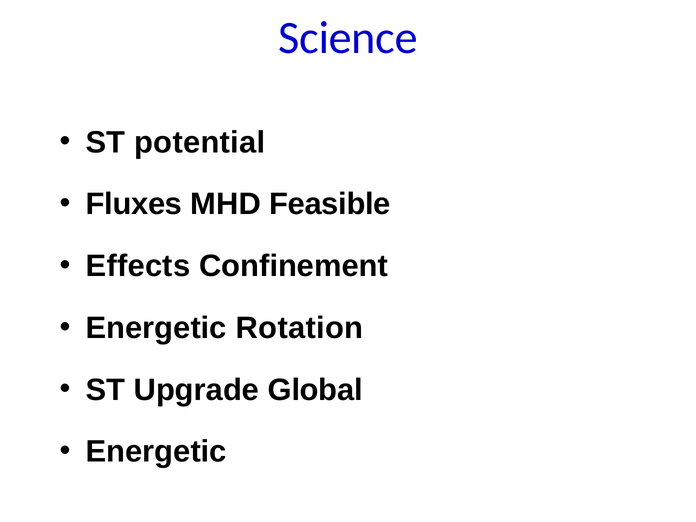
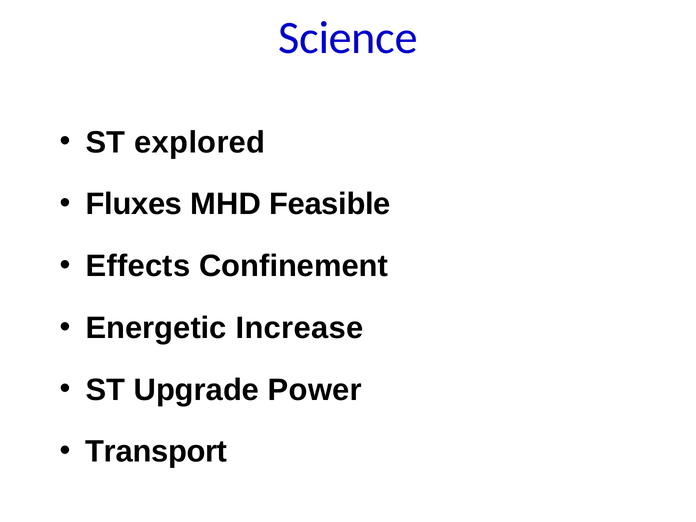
potential: potential -> explored (200, 142)
Rotation: Rotation -> Increase (299, 328)
Global: Global -> Power (315, 390)
Energetic: Energetic -> Transport (156, 452)
